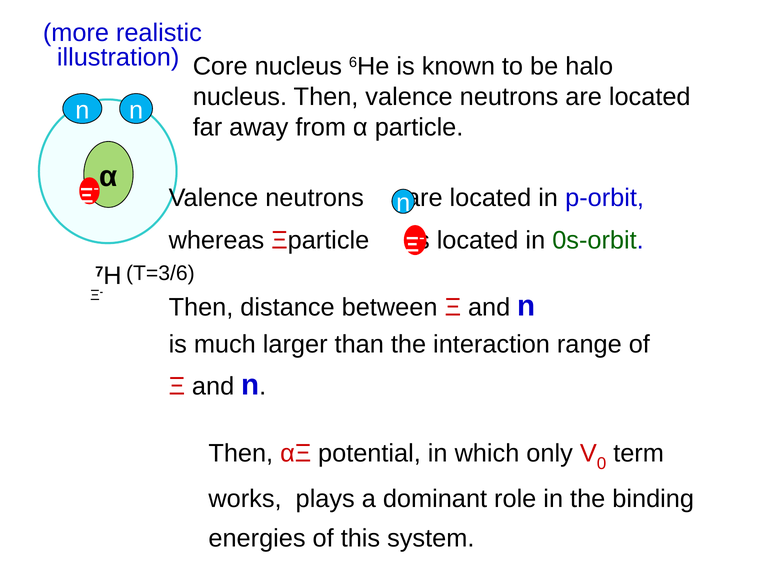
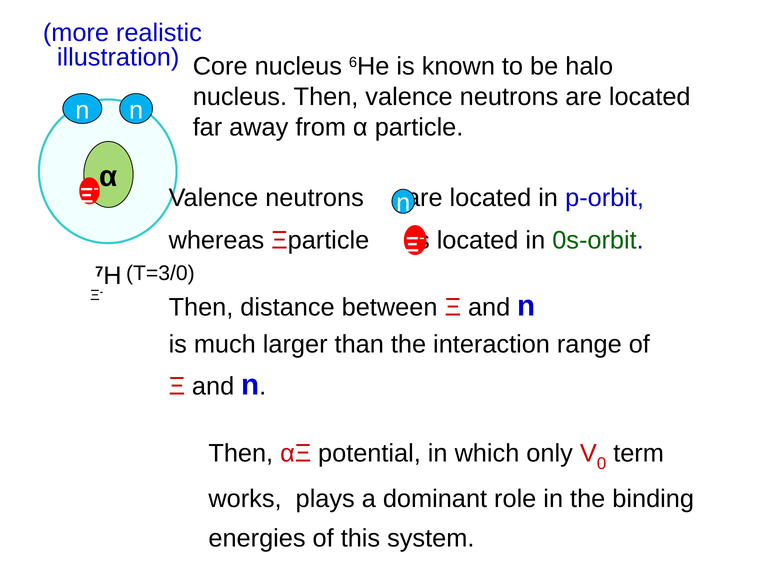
T=3/6: T=3/6 -> T=3/0 (160, 273)
